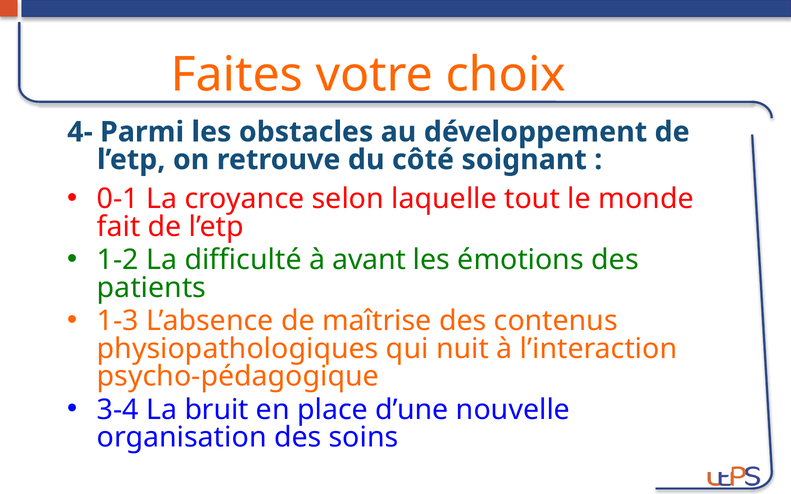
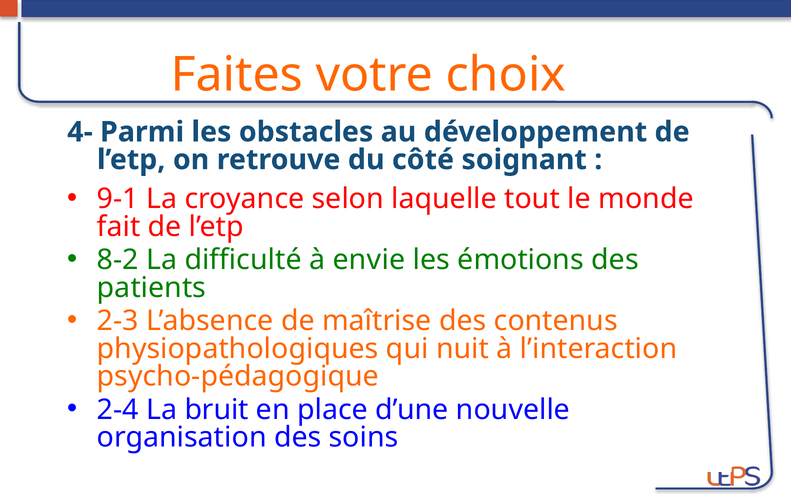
0-1: 0-1 -> 9-1 (118, 199)
1-2: 1-2 -> 8-2 (118, 260)
avant: avant -> envie (369, 260)
1-3: 1-3 -> 2-3 (118, 321)
3-4: 3-4 -> 2-4 (118, 410)
